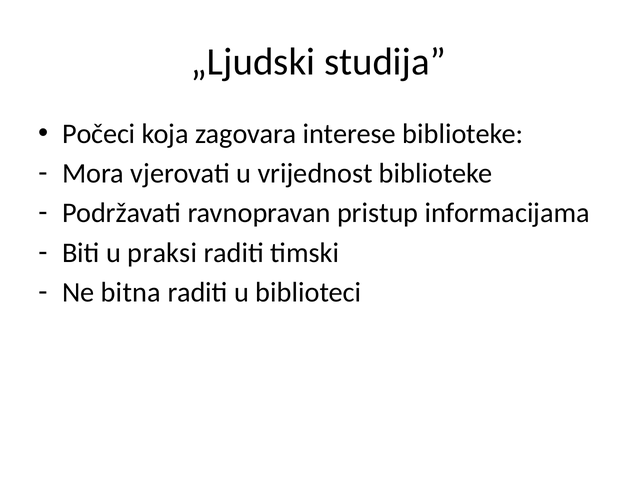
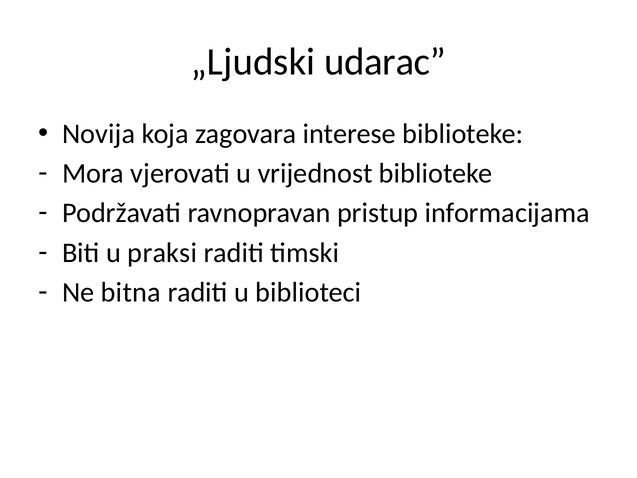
studija: studija -> udarac (385, 62)
Počeci: Počeci -> Novija (99, 134)
